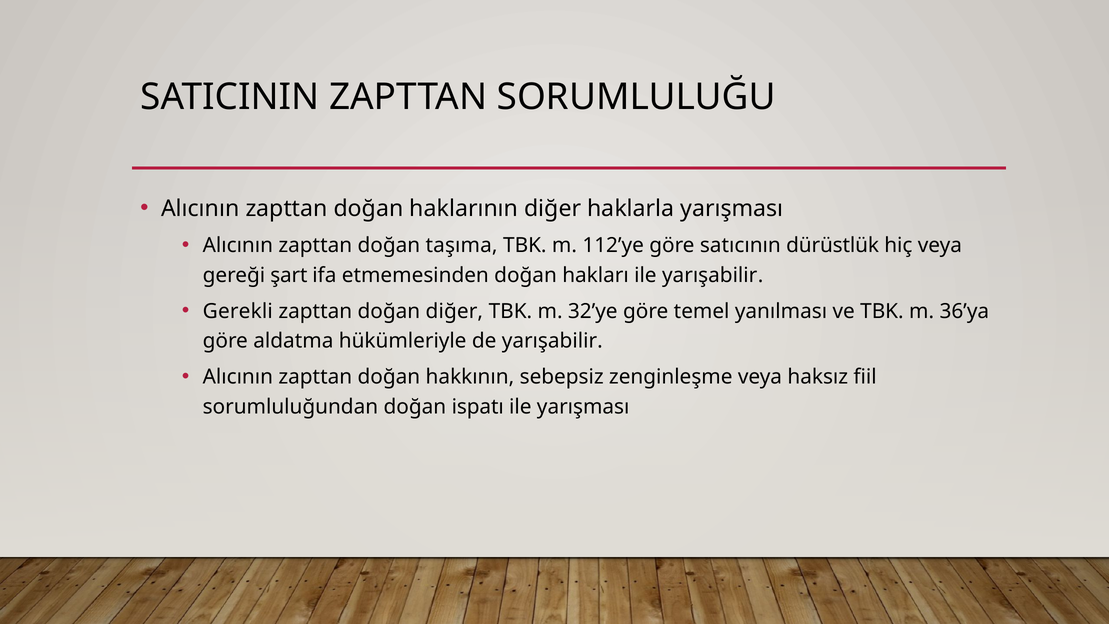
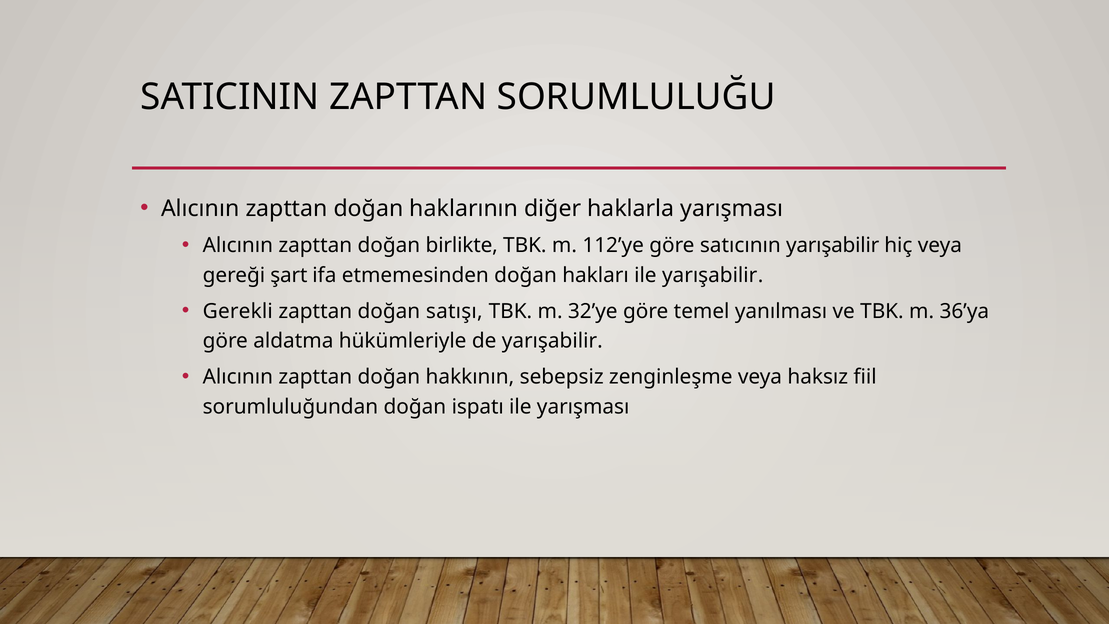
taşıma: taşıma -> birlikte (462, 245)
satıcının dürüstlük: dürüstlük -> yarışabilir (833, 245)
doğan diğer: diğer -> satışı (454, 311)
